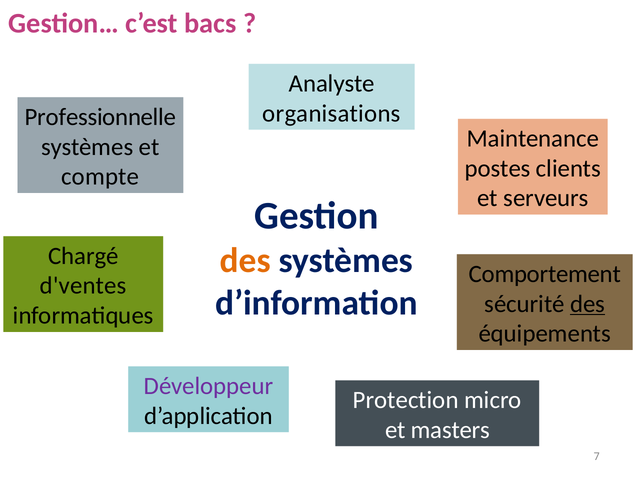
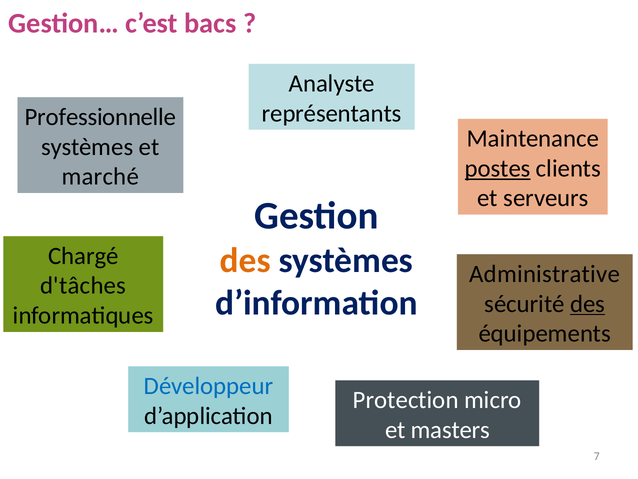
organisations: organisations -> représentants (332, 113)
postes underline: none -> present (498, 168)
compte: compte -> marché (100, 176)
Comportement: Comportement -> Administrative (545, 274)
d'ventes: d'ventes -> d'tâches (83, 285)
Développeur colour: purple -> blue (209, 386)
